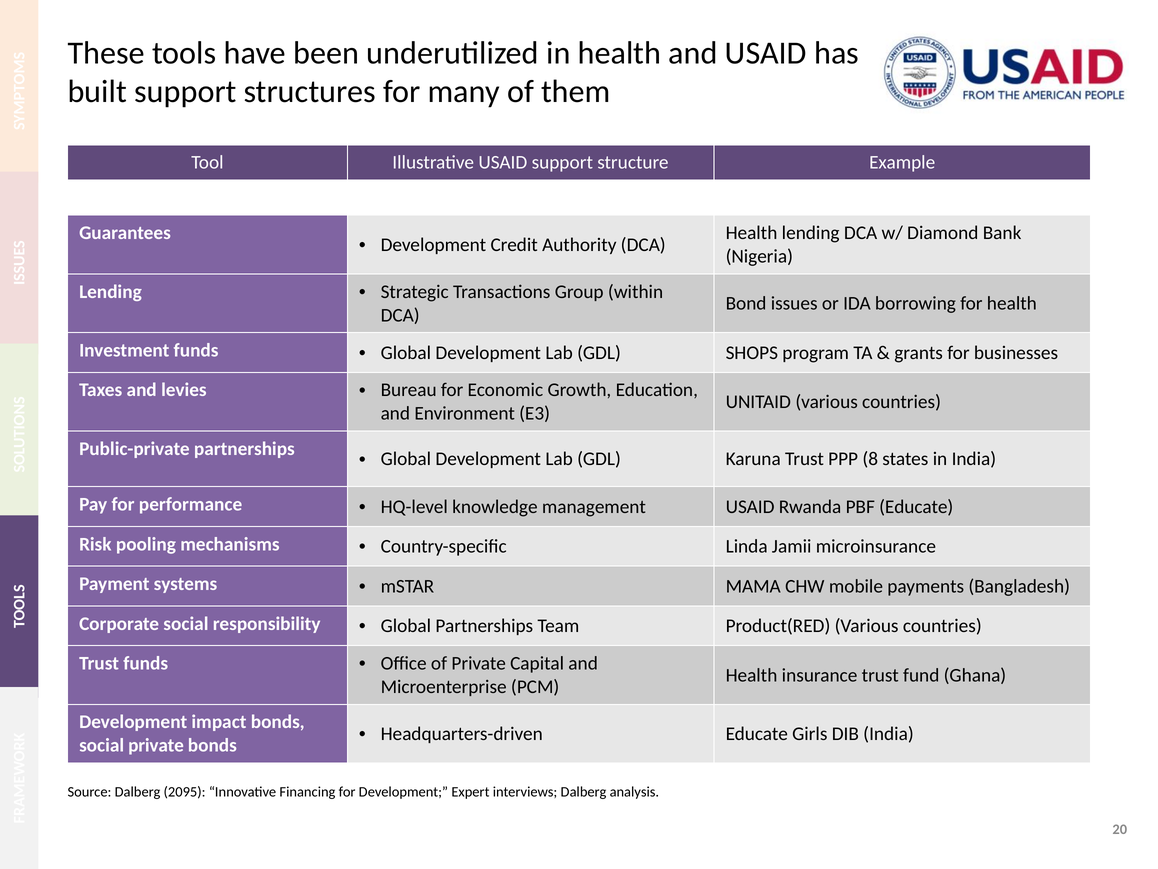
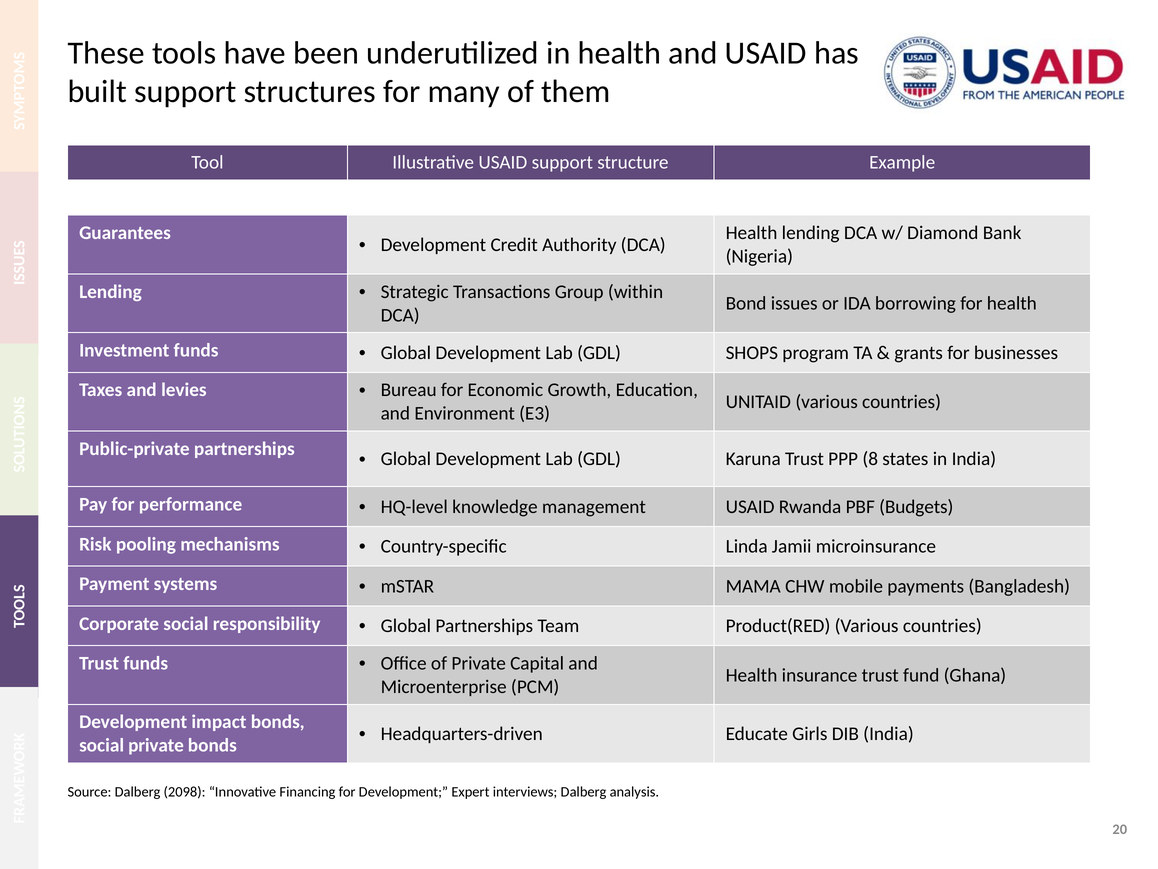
PBF Educate: Educate -> Budgets (916, 506)
2095: 2095 -> 2098 (185, 792)
